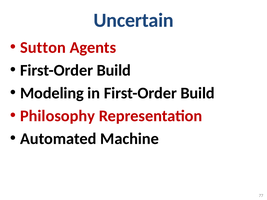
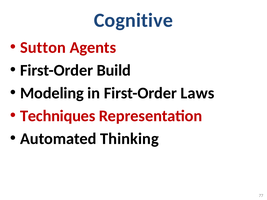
Uncertain: Uncertain -> Cognitive (133, 20)
in First-Order Build: Build -> Laws (197, 93)
Philosophy: Philosophy -> Techniques (58, 116)
Machine: Machine -> Thinking (129, 139)
